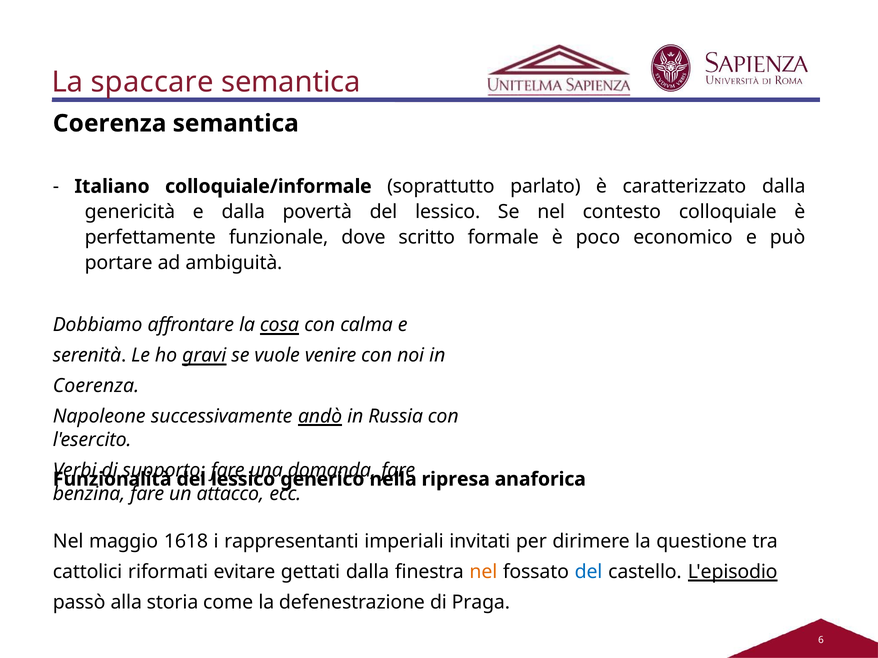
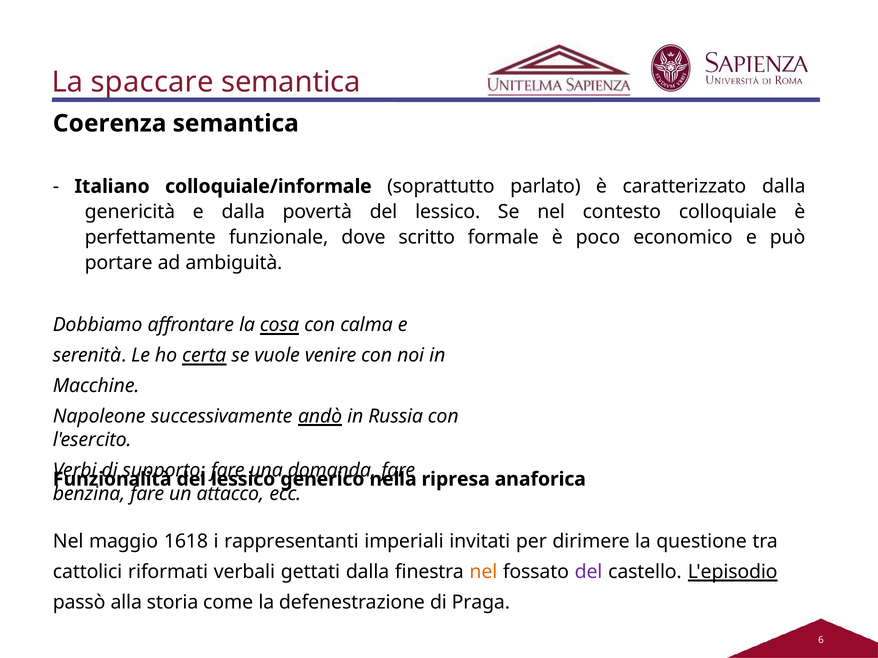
gravi: gravi -> certa (204, 356)
Coerenza: Coerenza -> Macchine (96, 386)
evitare: evitare -> verbali (244, 572)
del colour: blue -> purple (589, 572)
